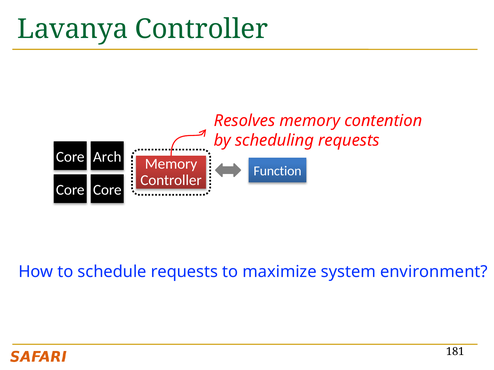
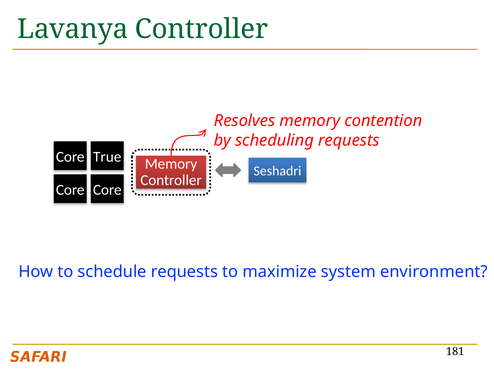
Arch: Arch -> True (107, 157)
Function: Function -> Seshadri (277, 171)
